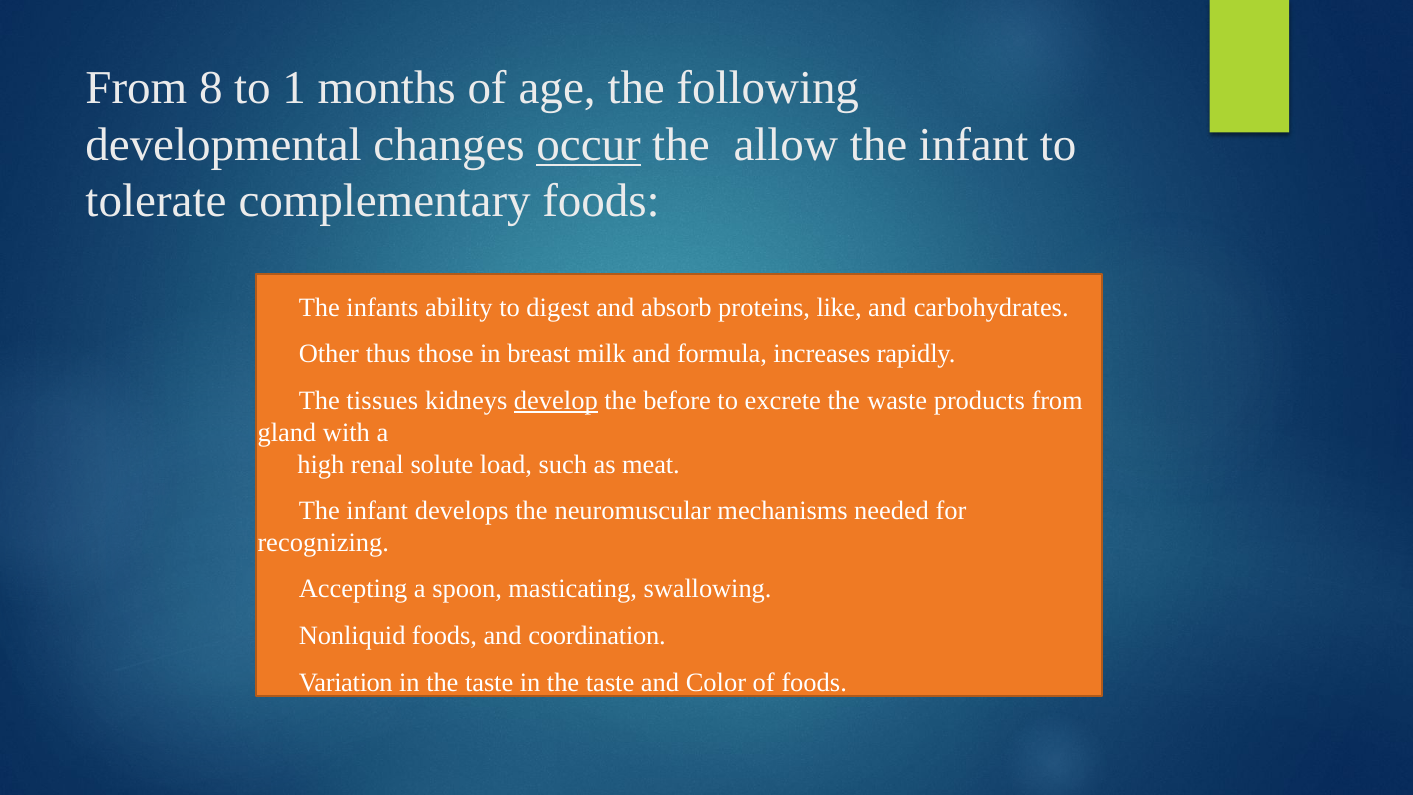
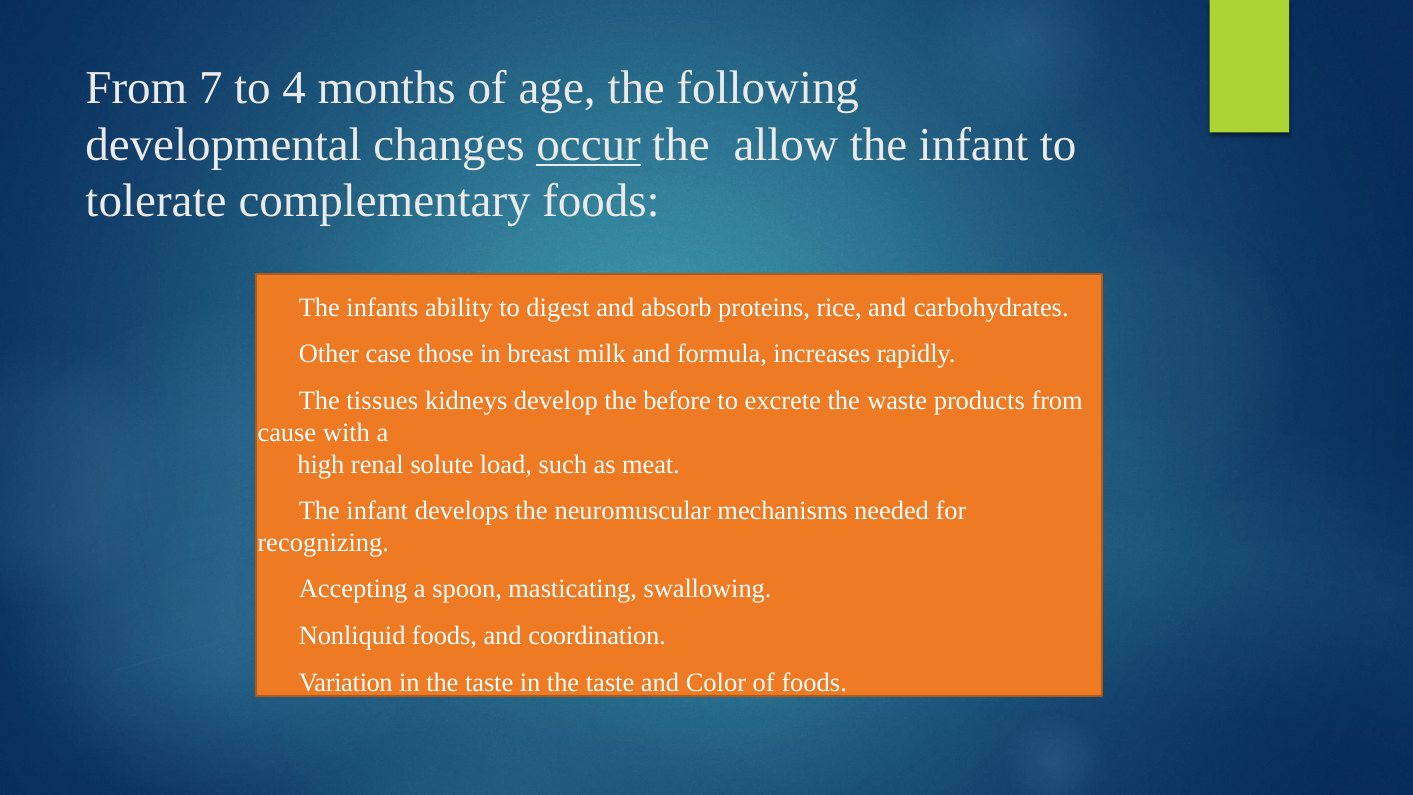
8: 8 -> 7 (211, 88)
1: 1 -> 4 (294, 88)
like: like -> rice (839, 308)
thus: thus -> case (388, 354)
develop underline: present -> none (556, 401)
gland: gland -> cause (287, 432)
